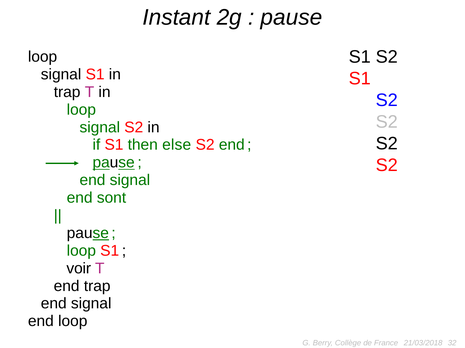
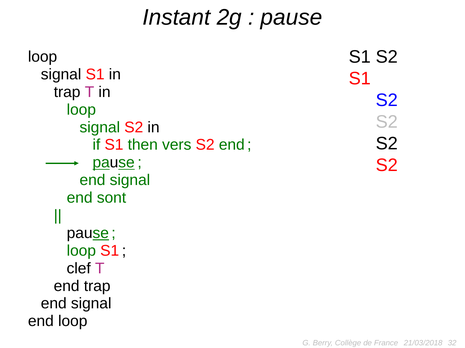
else: else -> vers (177, 145)
voir: voir -> clef (79, 269)
